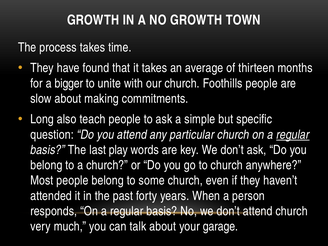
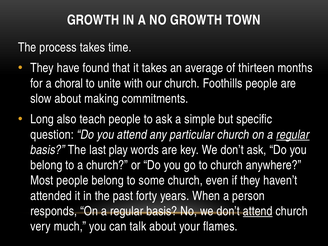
bigger: bigger -> choral (69, 83)
attend underline: none -> present (258, 211)
garage: garage -> flames (220, 226)
